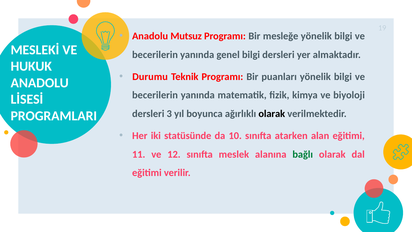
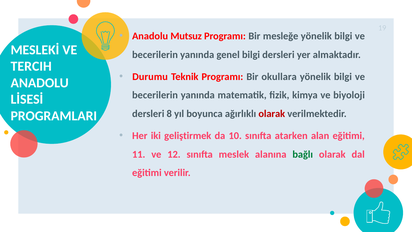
HUKUK: HUKUK -> TERCIH (31, 66)
puanları: puanları -> okullara (279, 77)
3: 3 -> 8 (169, 114)
olarak colour: black -> red (272, 114)
statüsünde: statüsünde -> geliştirmek (188, 136)
